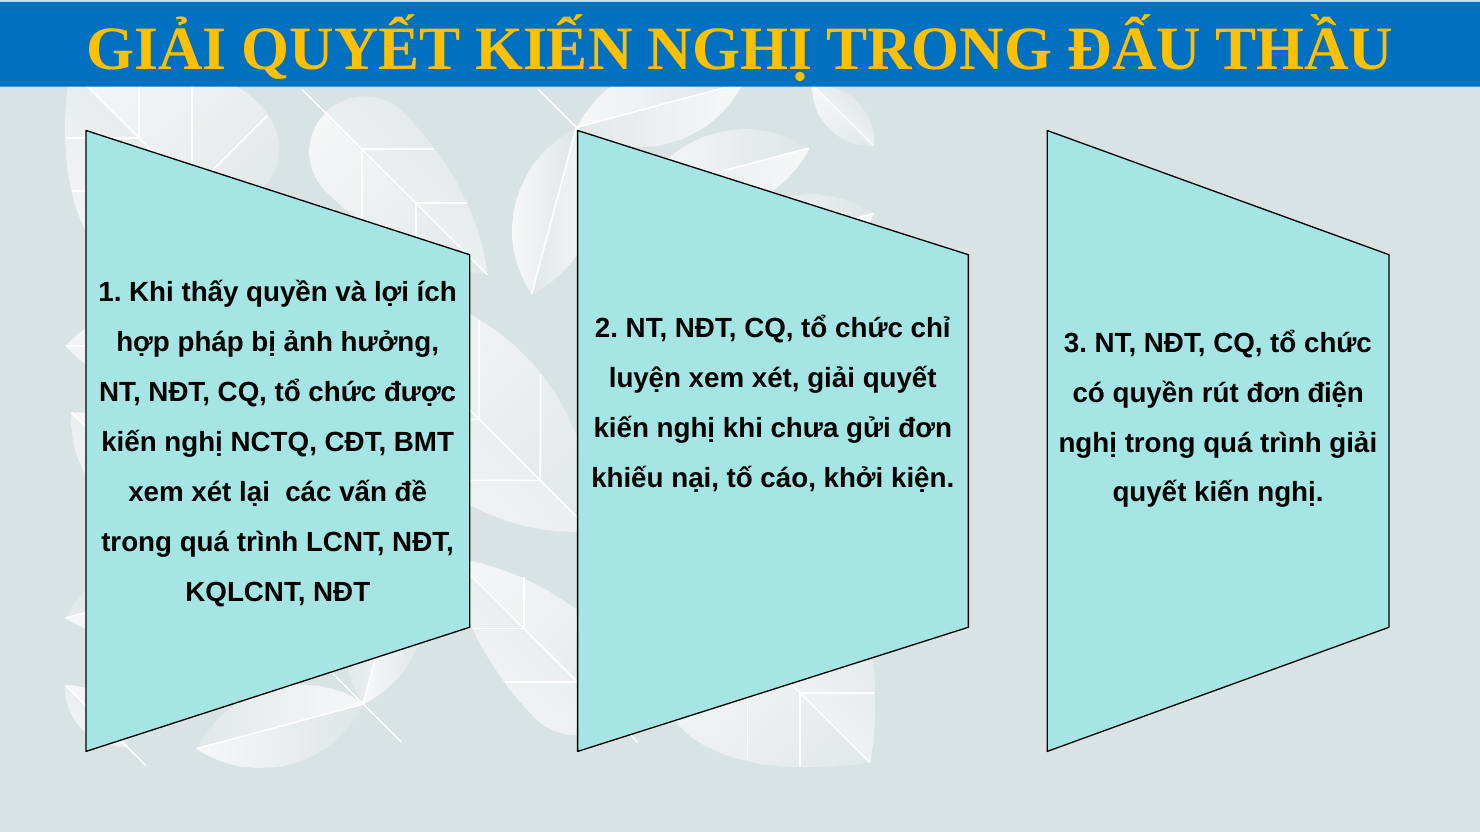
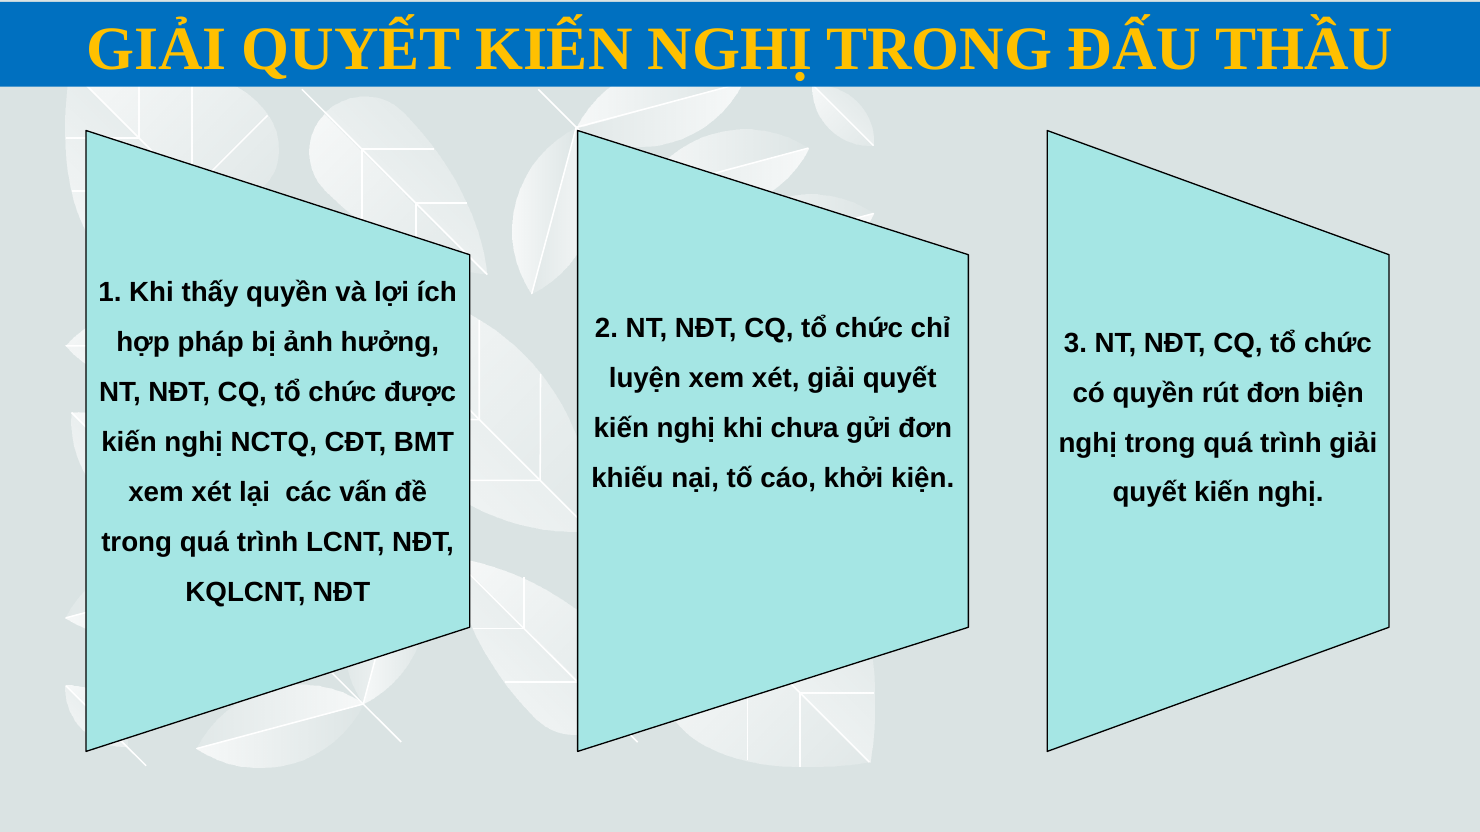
điện: điện -> biện (1336, 393)
